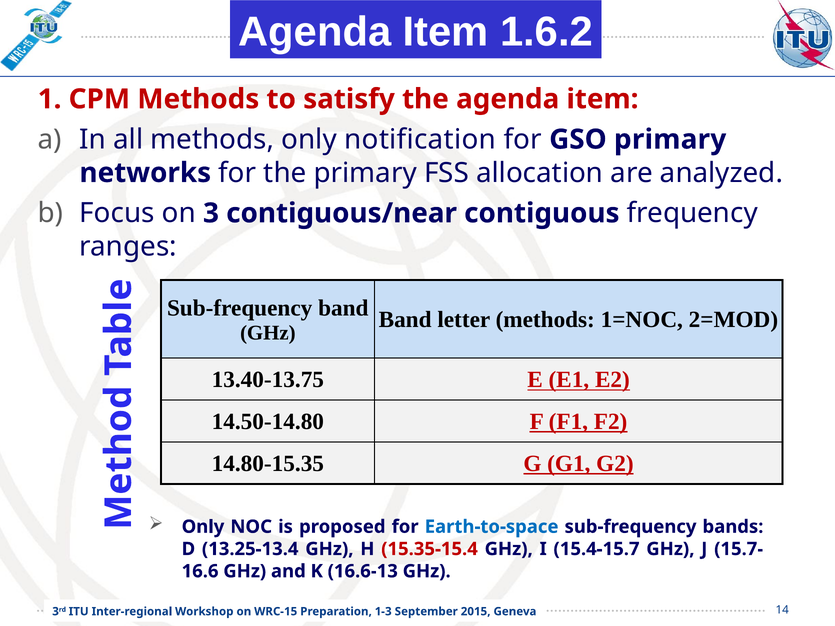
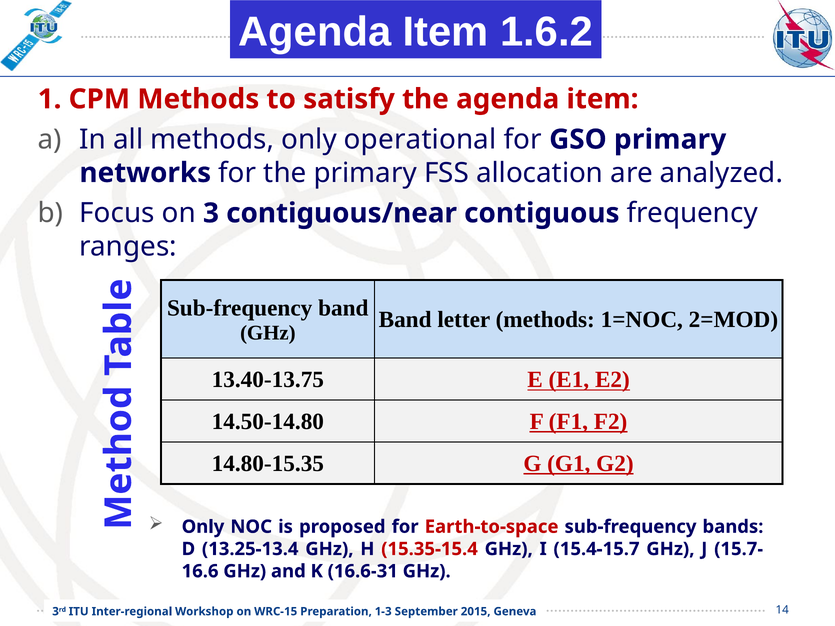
notification: notification -> operational (420, 140)
Earth-to-space colour: blue -> red (492, 527)
16.6-13: 16.6-13 -> 16.6-31 (363, 571)
